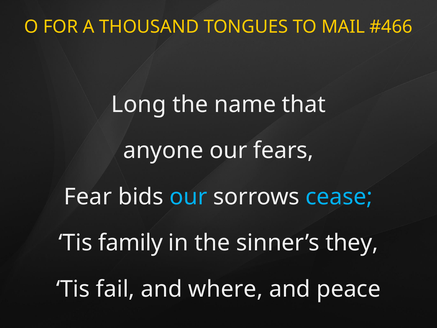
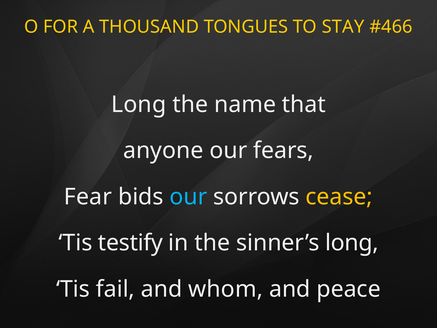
MAIL: MAIL -> STAY (343, 27)
cease colour: light blue -> yellow (339, 197)
family: family -> testify (130, 243)
sinner’s they: they -> long (352, 243)
where: where -> whom (226, 289)
